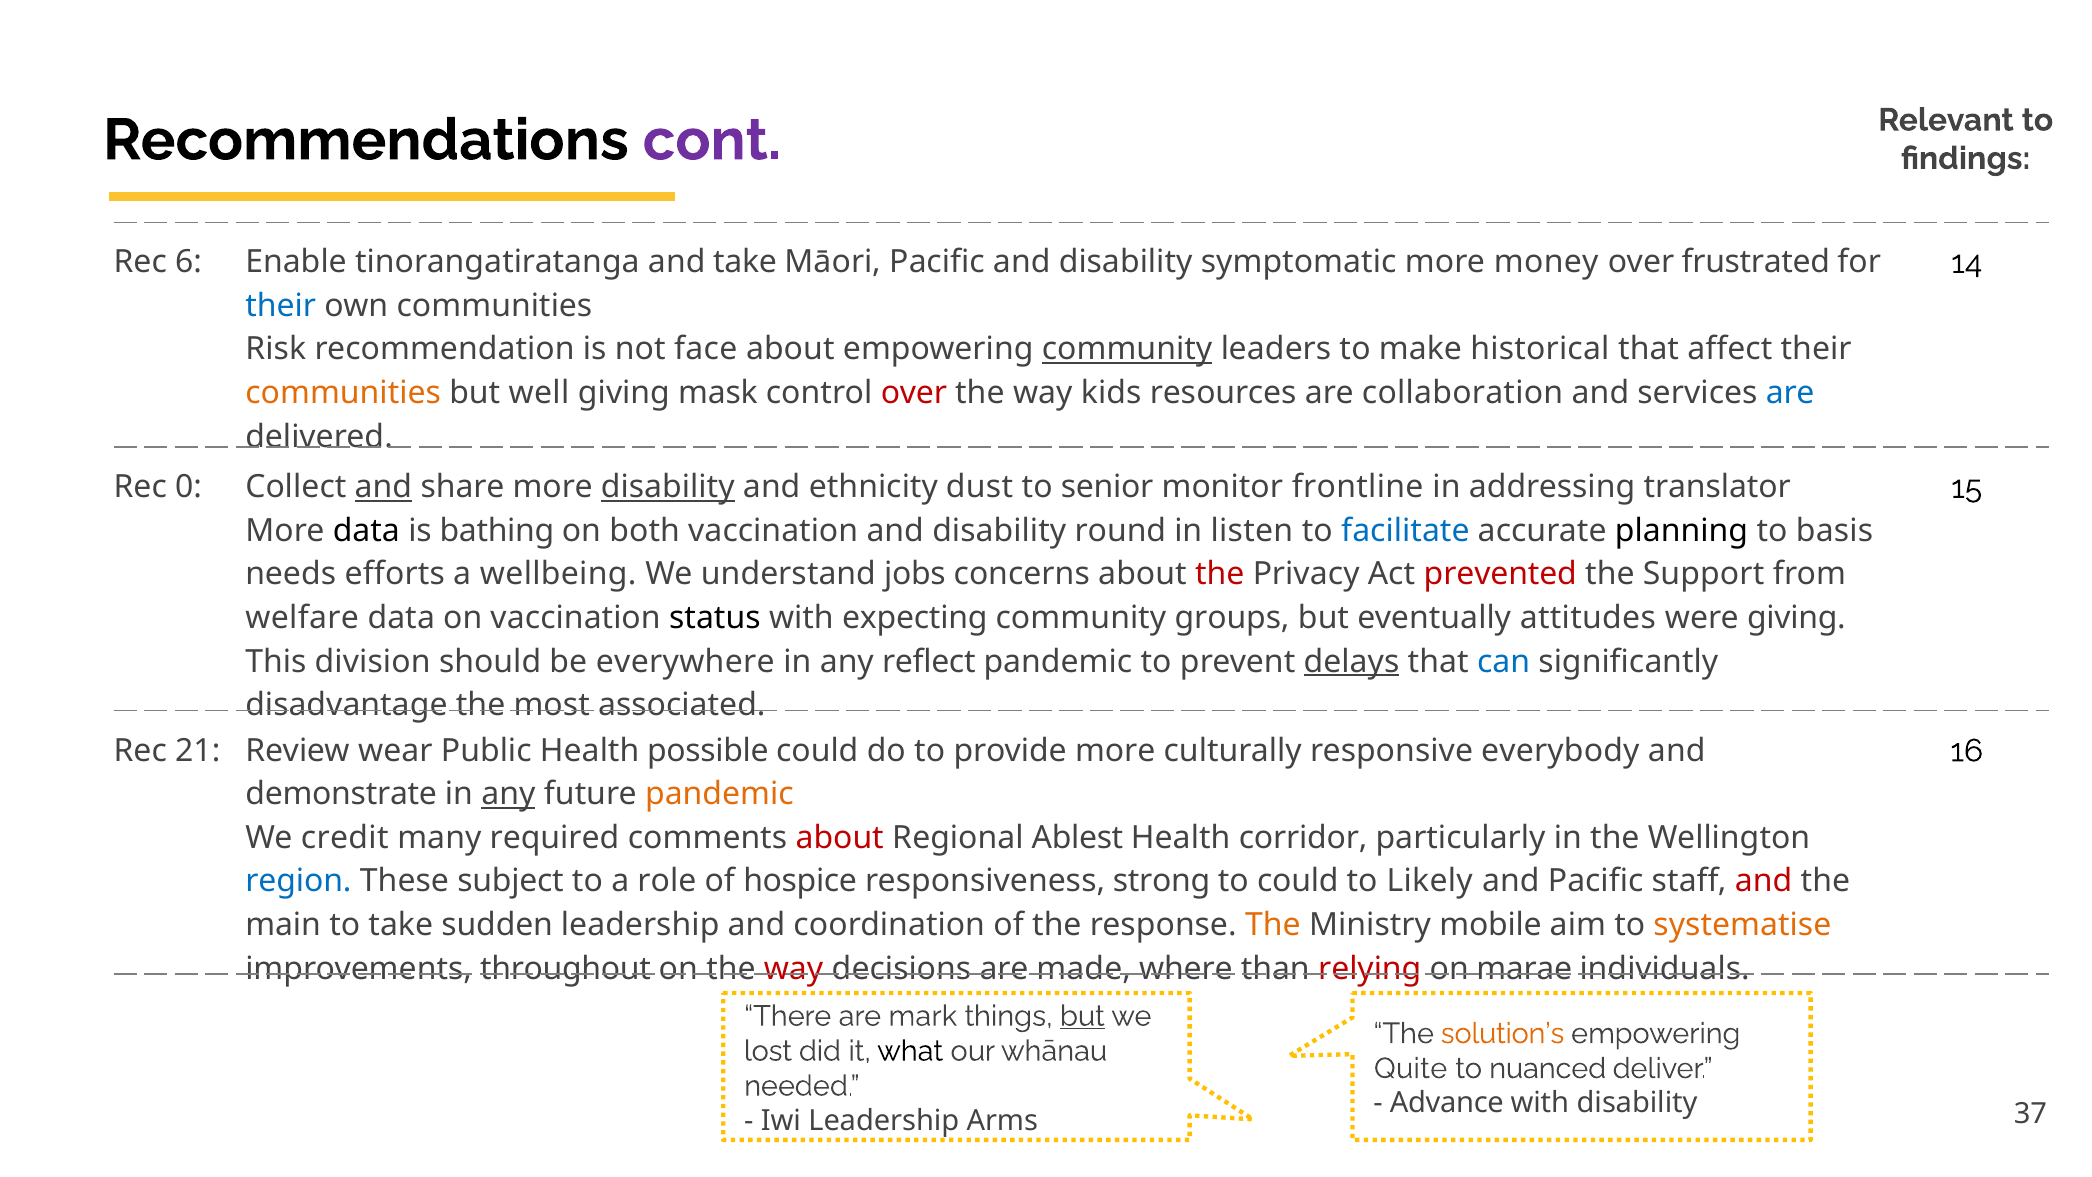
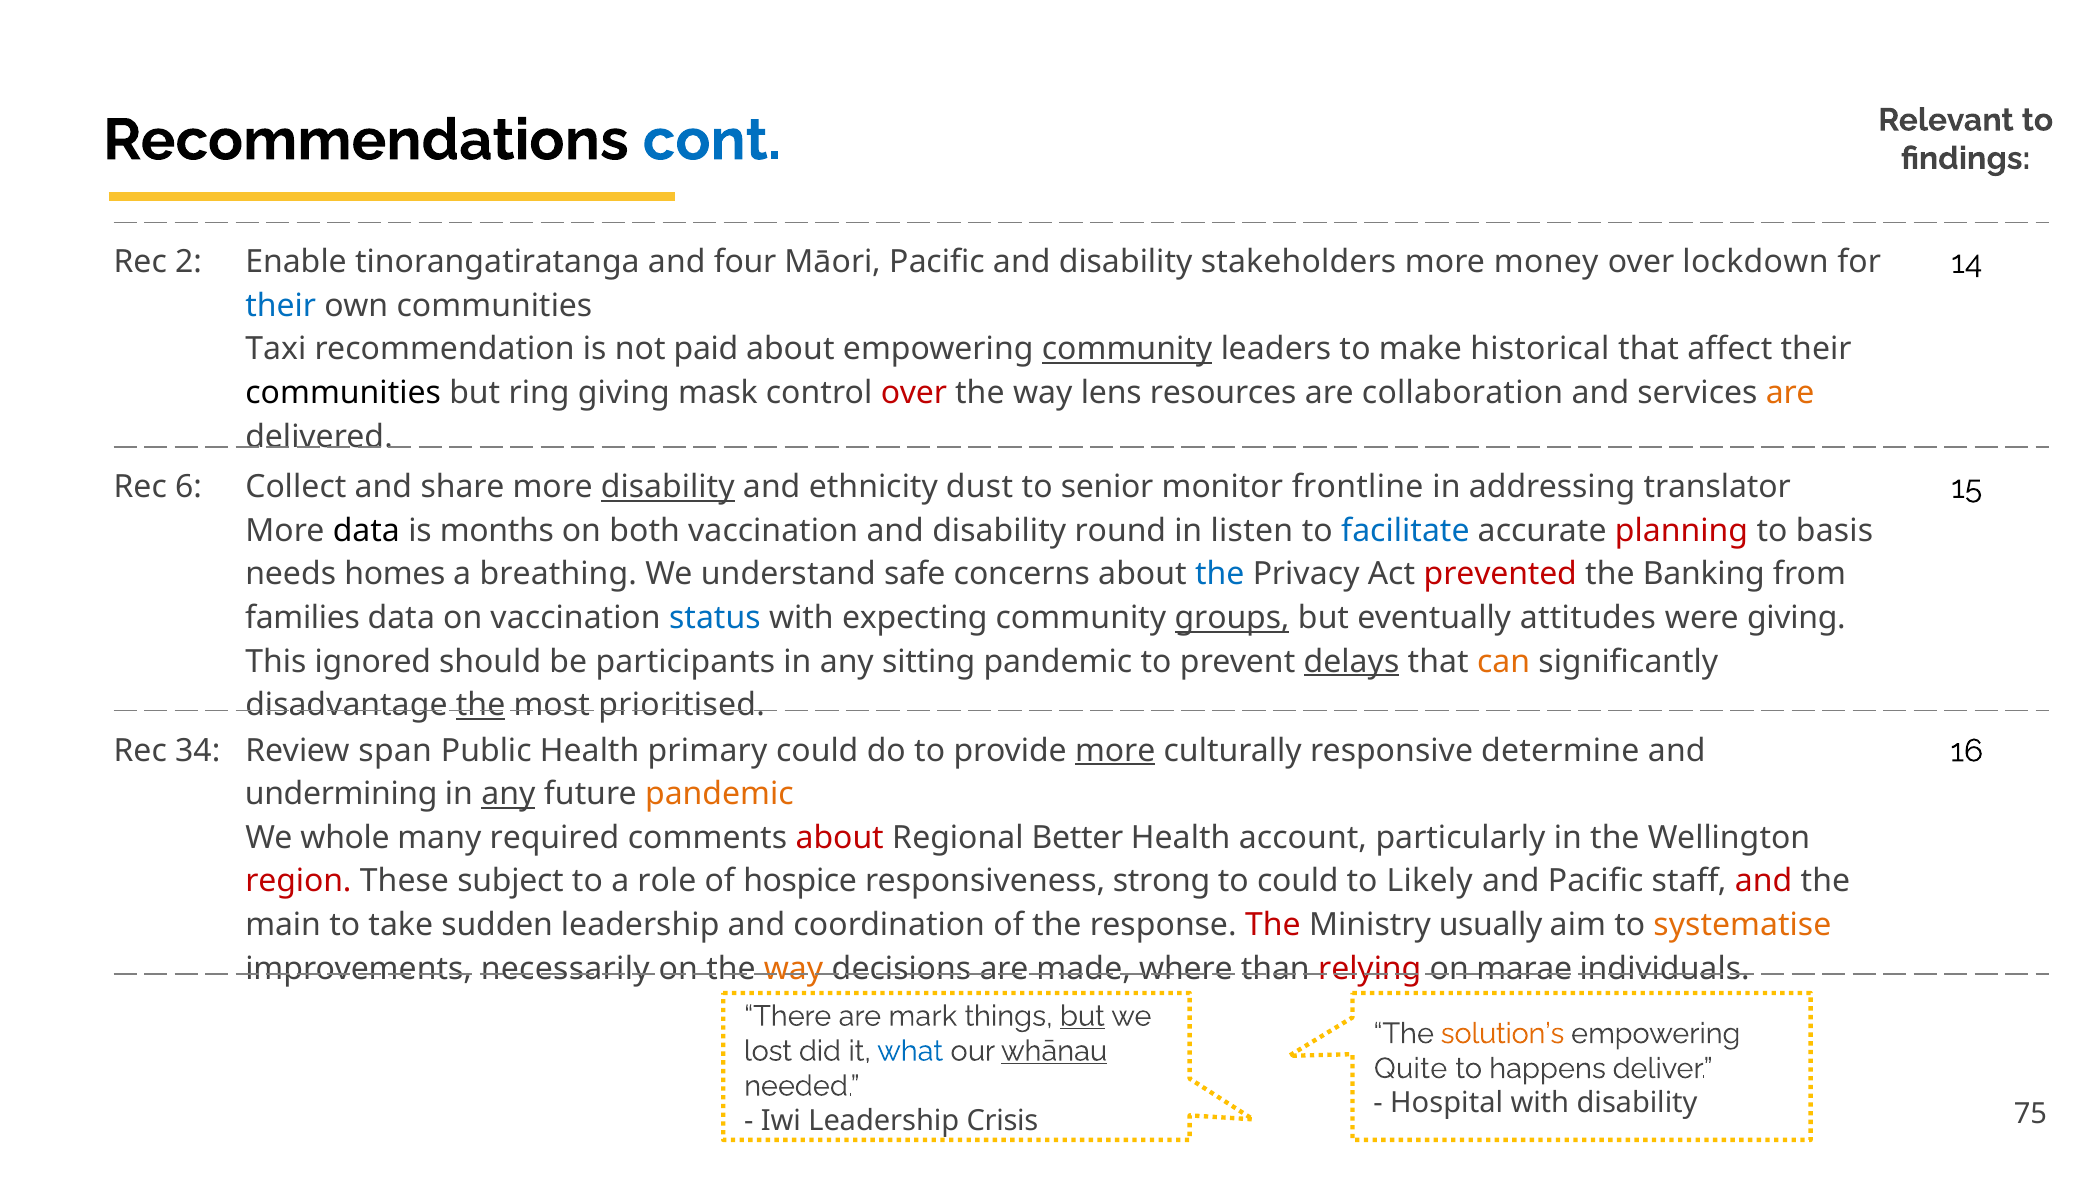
cont colour: purple -> blue (712, 140)
6: 6 -> 2 (189, 262)
and take: take -> four (745, 262)
symptomatic: symptomatic -> stakeholders (1299, 262)
frustrated: frustrated -> lockdown (1756, 262)
Risk: Risk -> Taxi (276, 349)
face: face -> paid (706, 349)
communities colour: orange -> black (343, 393)
well: well -> ring (539, 393)
kids: kids -> lens (1111, 393)
are colour: blue -> orange (1790, 393)
0: 0 -> 6 (189, 487)
and underline: present -> none (383, 487)
bathing: bathing -> months (497, 531)
planning colour: black -> red (1682, 531)
efforts: efforts -> homes (395, 574)
wellbeing: wellbeing -> breathing (558, 574)
jobs: jobs -> safe (915, 574)
the colour: red -> blue (1220, 574)
Support: Support -> Banking (1704, 574)
welfare: welfare -> families (303, 618)
status colour: black -> blue (715, 618)
groups underline: none -> present (1232, 618)
division: division -> ignored (373, 661)
everywhere: everywhere -> participants (685, 661)
reflect: reflect -> sitting (929, 661)
can colour: blue -> orange (1504, 661)
the underline: none -> present (481, 705)
associated: associated -> prioritised (682, 705)
21: 21 -> 34 (198, 750)
wear: wear -> span (395, 750)
possible: possible -> primary (708, 750)
more underline: none -> present (1115, 750)
everybody: everybody -> determine (1560, 750)
demonstrate: demonstrate -> undermining (341, 794)
credit: credit -> whole (345, 838)
Ablest: Ablest -> Better (1077, 838)
corridor: corridor -> account (1303, 838)
region colour: blue -> red (298, 881)
The colour: orange -> red (1273, 925)
mobile: mobile -> usually (1491, 925)
throughout: throughout -> necessarily (565, 968)
way colour: red -> orange (793, 968)
what colour: black -> blue (910, 1051)
whānau underline: none -> present (1054, 1051)
nuanced: nuanced -> happens (1548, 1068)
Advance: Advance -> Hospital (1447, 1103)
37: 37 -> 75 (2030, 1113)
Arms: Arms -> Crisis (1002, 1121)
